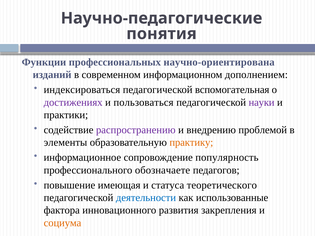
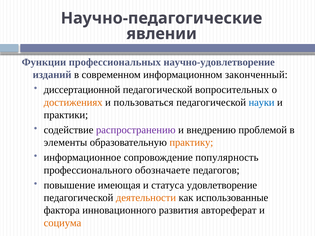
понятия: понятия -> явлении (162, 34)
научно-ориентирована: научно-ориентирована -> научно-удовлетворение (219, 62)
дополнением: дополнением -> законченный (256, 75)
индексироваться: индексироваться -> диссертационной (82, 90)
вспомогательная: вспомогательная -> вопросительных (232, 90)
достижениях colour: purple -> orange (73, 102)
науки colour: purple -> blue (262, 102)
теоретического: теоретического -> удовлетворение (222, 185)
деятельности colour: blue -> orange (146, 198)
закрепления: закрепления -> автореферат (229, 210)
